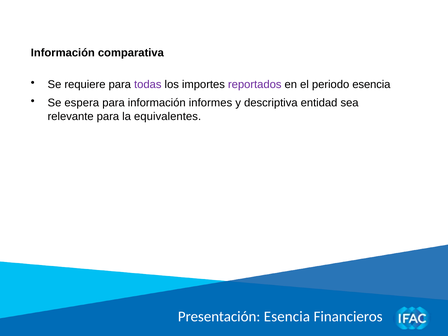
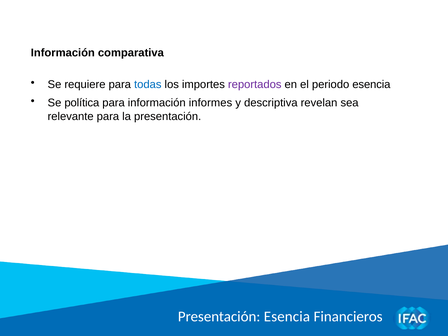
todas colour: purple -> blue (148, 85)
espera: espera -> política (82, 103)
entidad: entidad -> revelan (319, 103)
la equivalentes: equivalentes -> presentación (168, 116)
